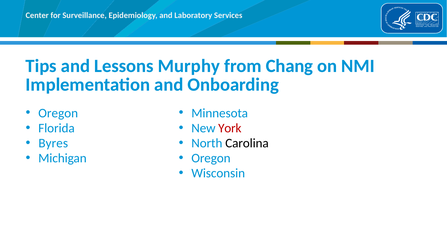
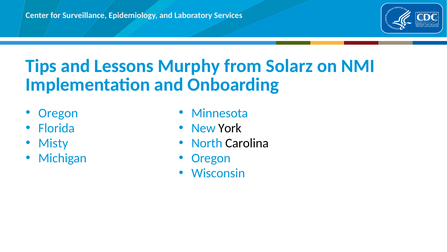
Chang: Chang -> Solarz (289, 66)
York colour: red -> black (230, 128)
Byres: Byres -> Misty (53, 143)
